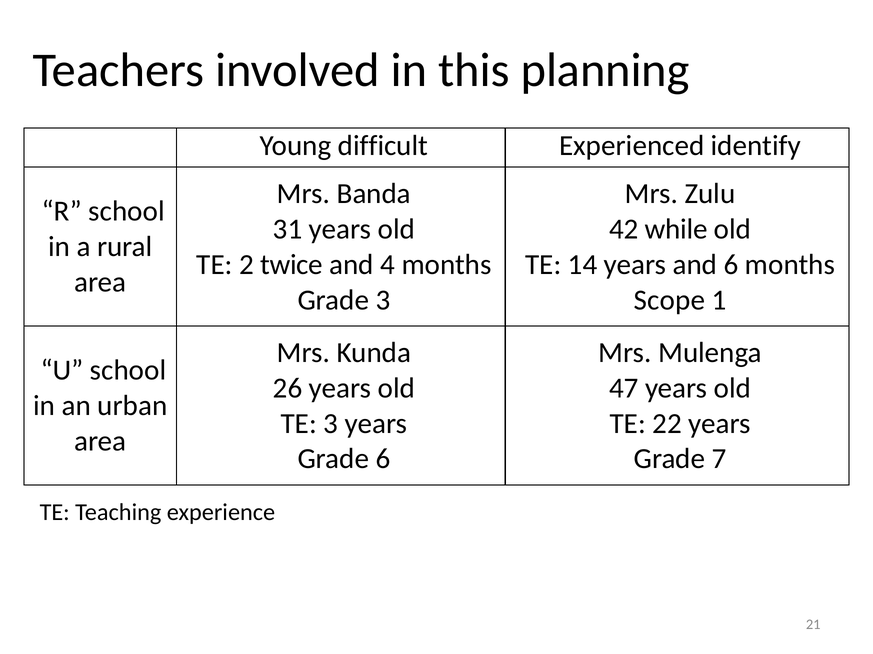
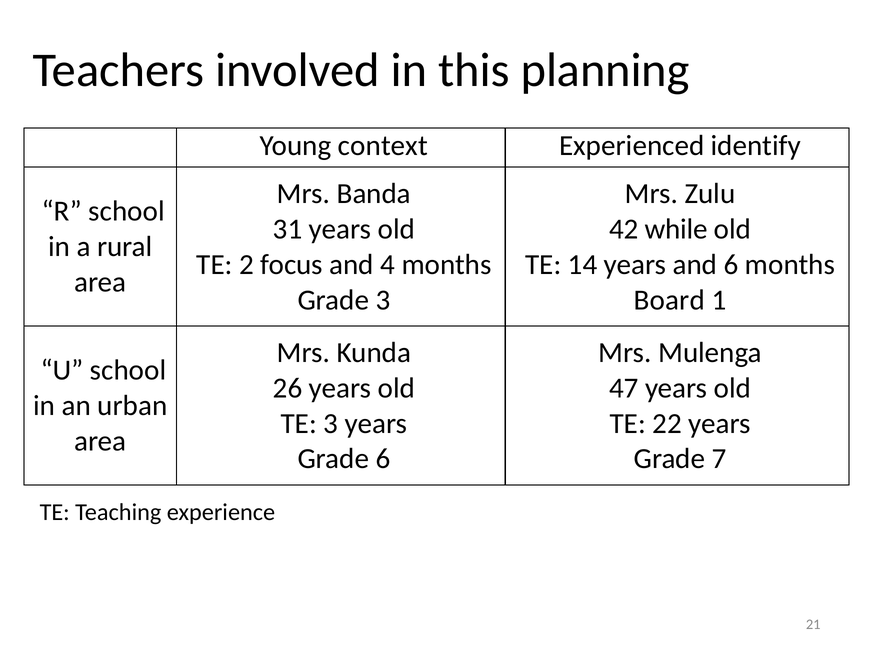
difficult: difficult -> context (383, 146)
twice: twice -> focus (292, 265)
Scope: Scope -> Board (669, 300)
